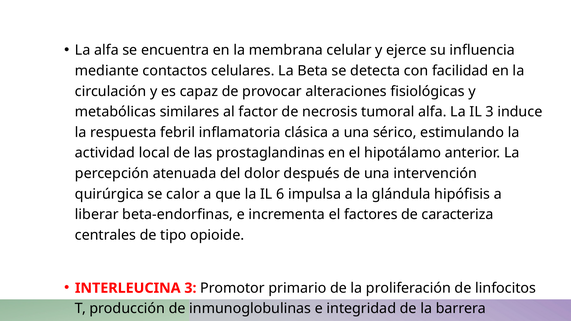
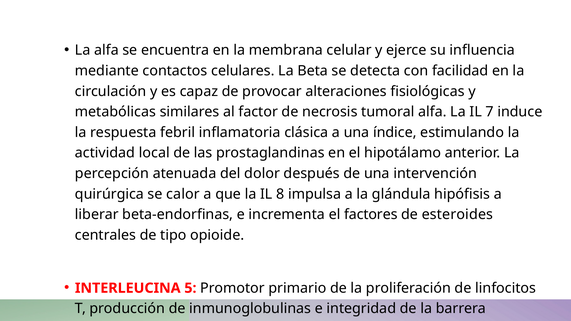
IL 3: 3 -> 7 (490, 112)
sérico: sérico -> índice (395, 132)
6: 6 -> 8 (280, 194)
caracteriza: caracteriza -> esteroides (457, 215)
INTERLEUCINA 3: 3 -> 5 (190, 288)
